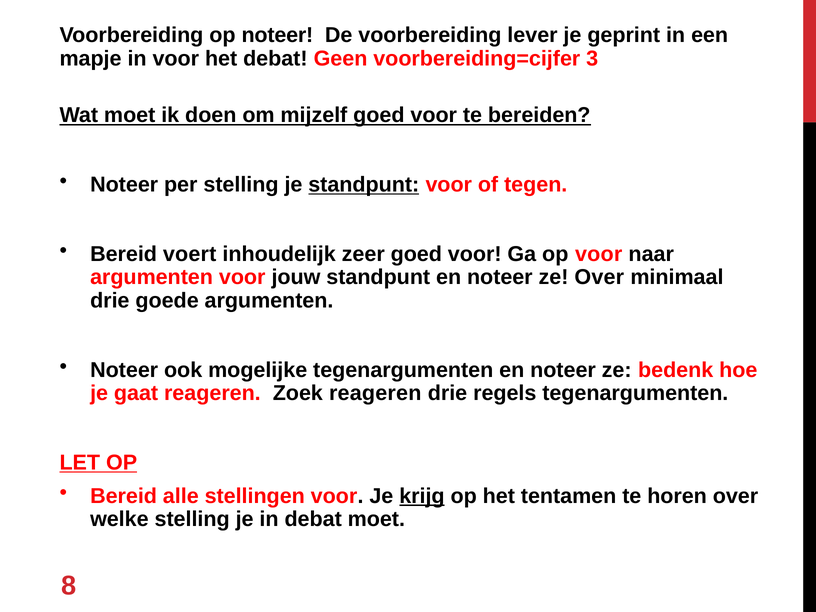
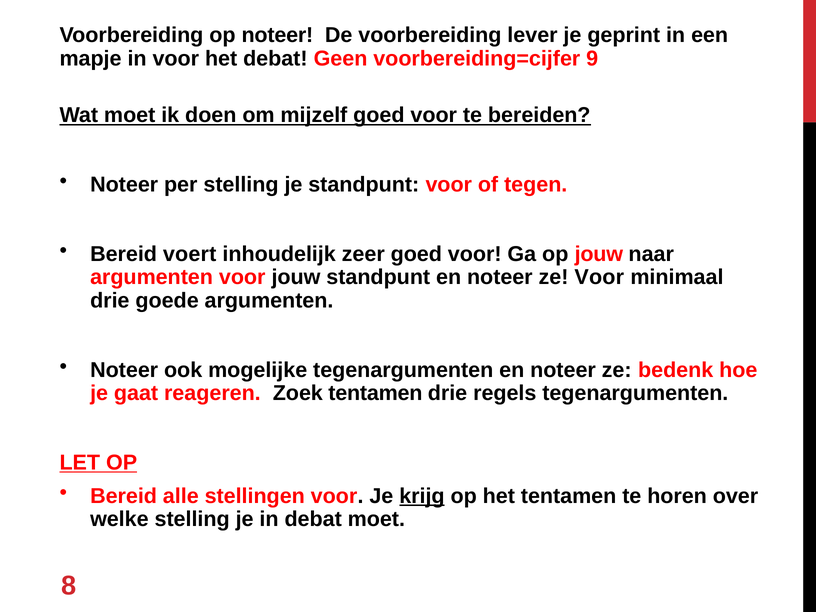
3: 3 -> 9 (592, 59)
standpunt underline: present -> none (364, 185)
op voor: voor -> jouw (599, 254)
ze Over: Over -> Voor (599, 277)
Zoek reageren: reageren -> tentamen (375, 393)
